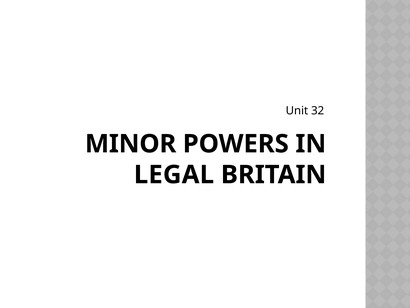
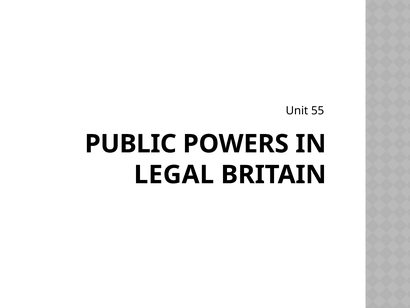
32: 32 -> 55 (318, 111)
MINOR: MINOR -> PUBLIC (131, 144)
